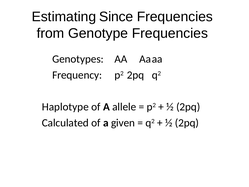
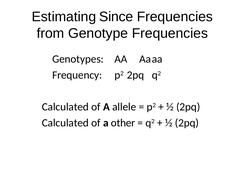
Haplotype: Haplotype -> Calculated (65, 107)
given: given -> other (123, 123)
